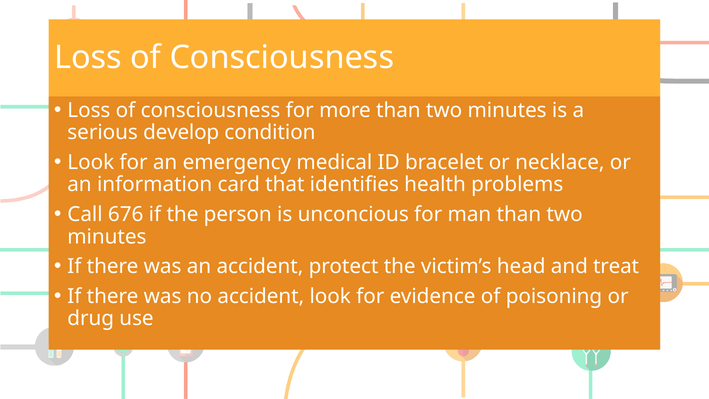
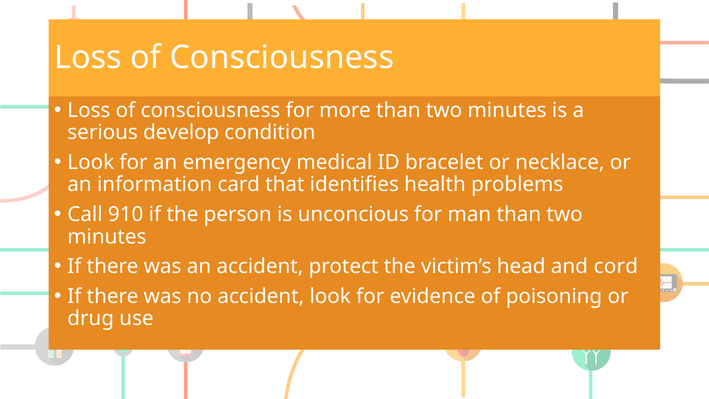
676: 676 -> 910 (126, 214)
treat: treat -> cord (616, 266)
